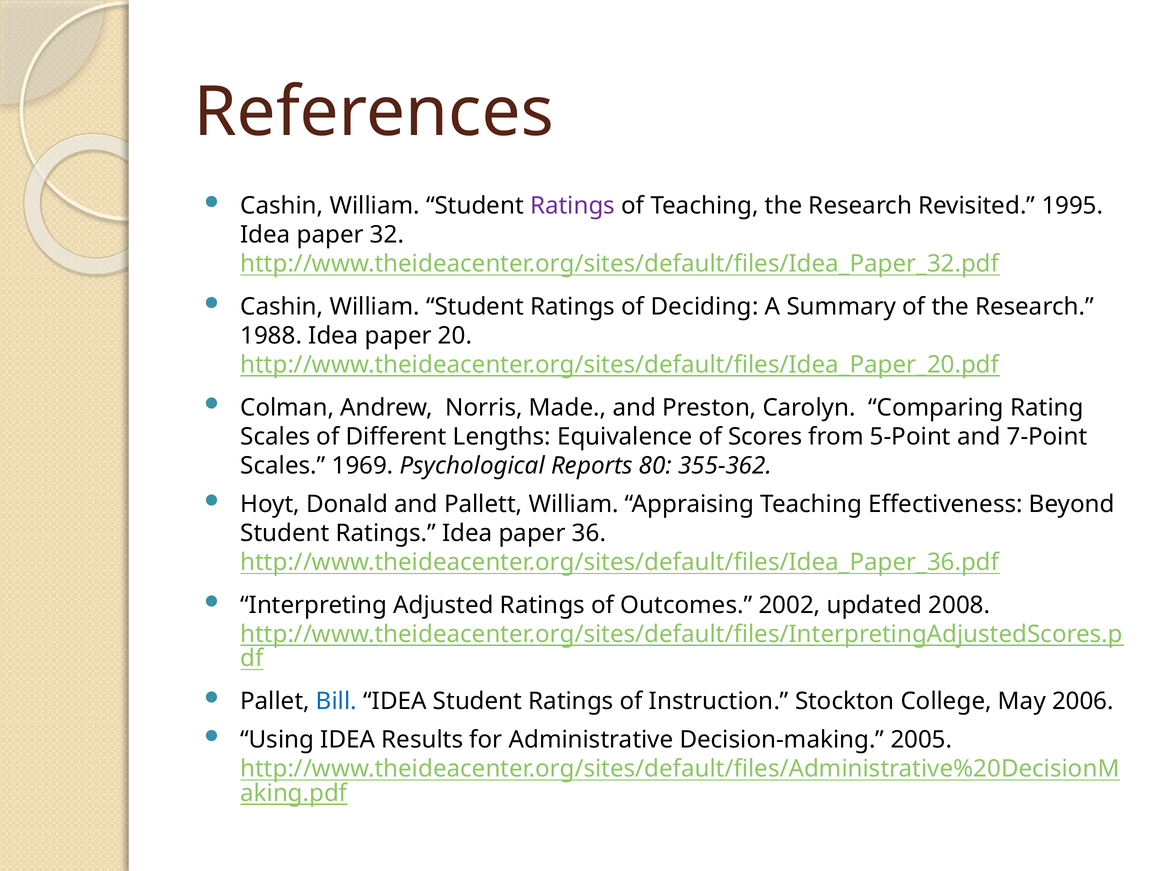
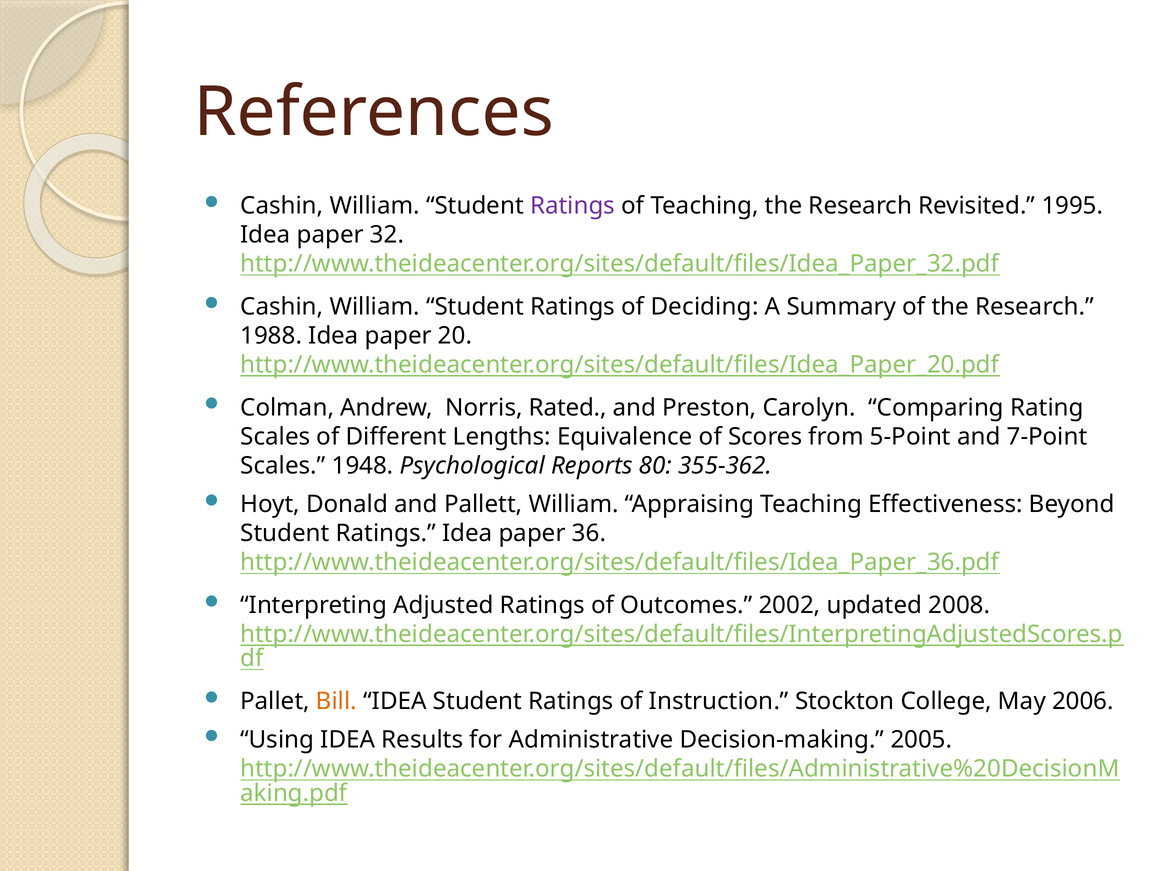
Made: Made -> Rated (568, 408)
1969: 1969 -> 1948 (363, 466)
Bill colour: blue -> orange (336, 702)
